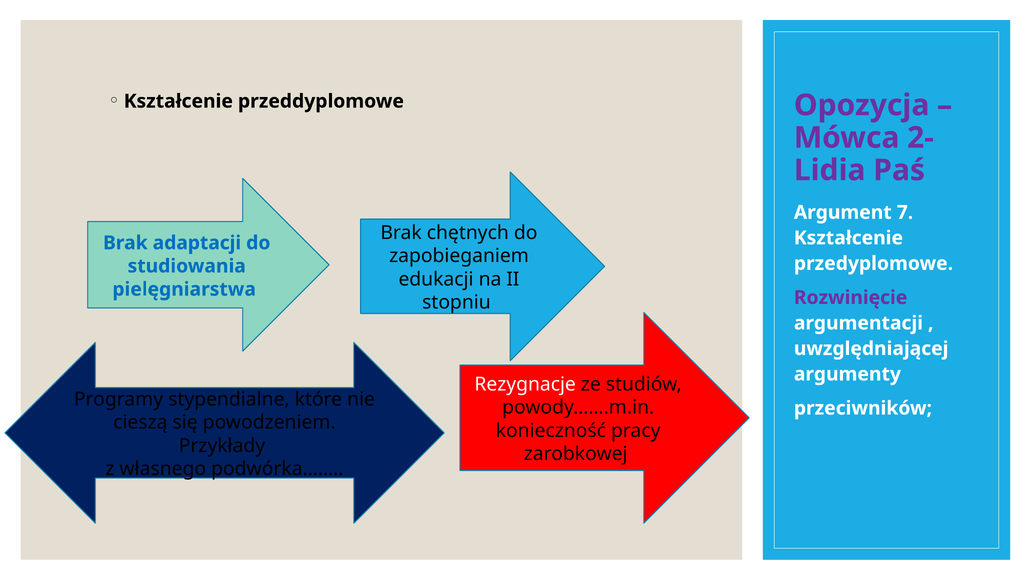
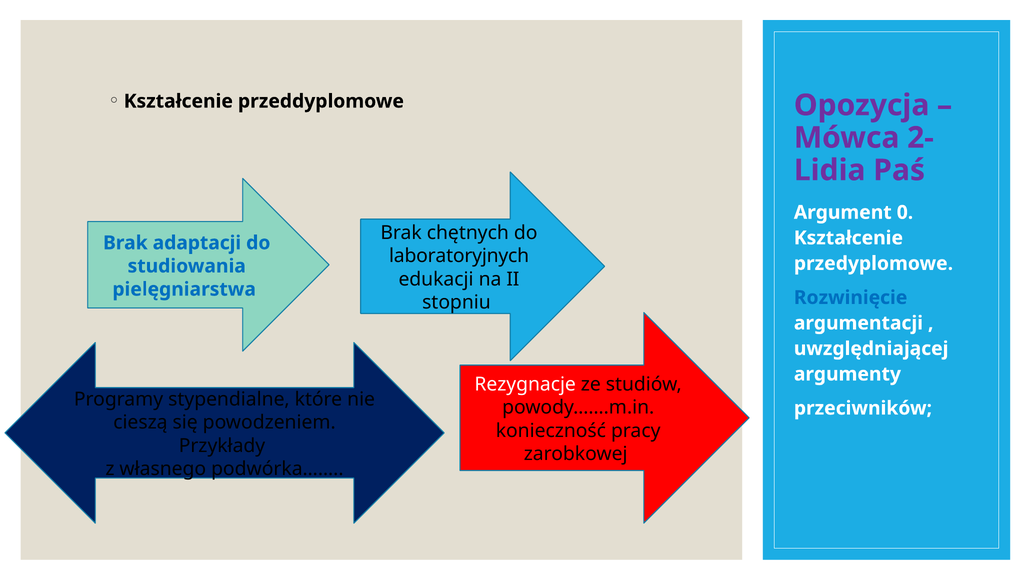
7: 7 -> 0 (905, 212)
zapobieganiem: zapobieganiem -> laboratoryjnych (459, 256)
Rozwinięcie colour: purple -> blue (851, 298)
